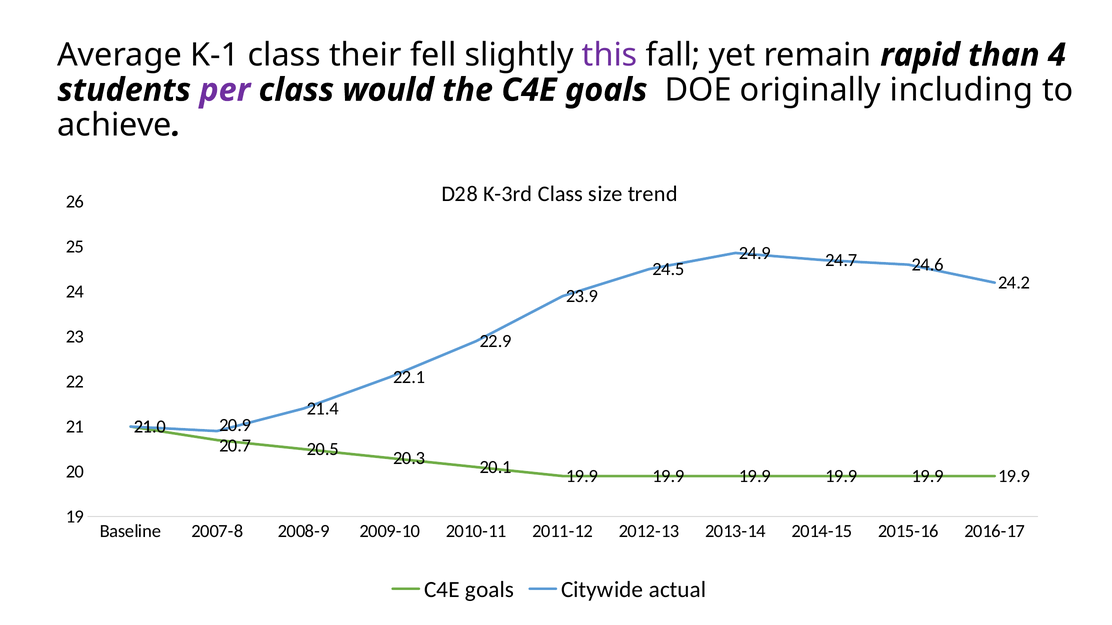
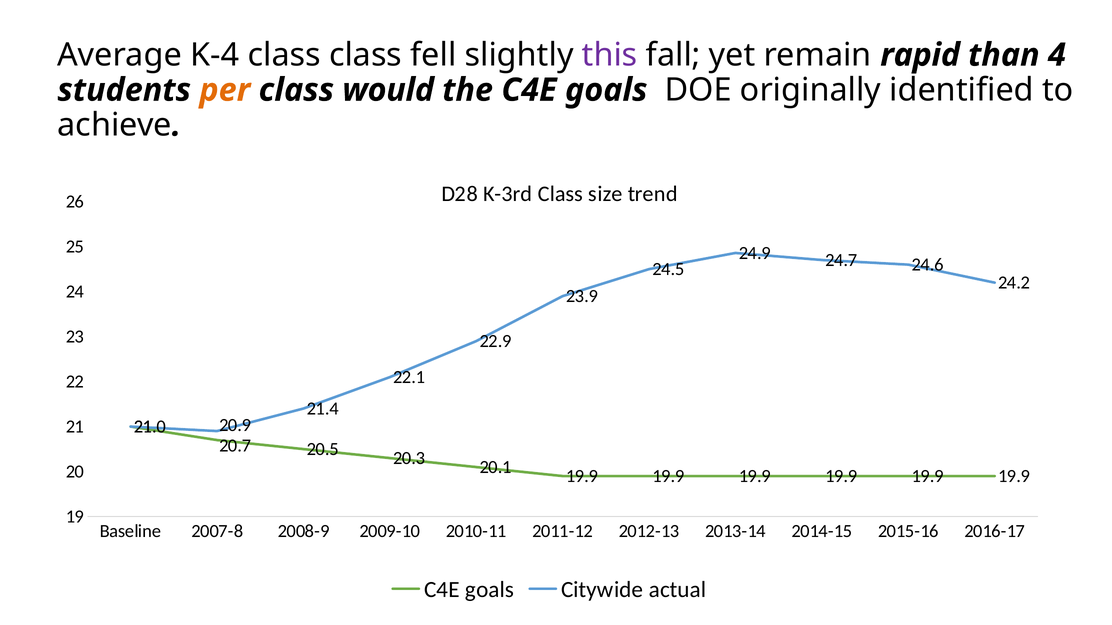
K-1: K-1 -> K-4 (215, 55)
class their: their -> class (366, 55)
per colour: purple -> orange (225, 90)
including: including -> identified (962, 90)
